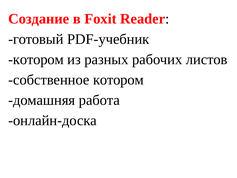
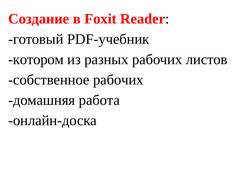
собственное котором: котором -> рабочих (118, 80)
